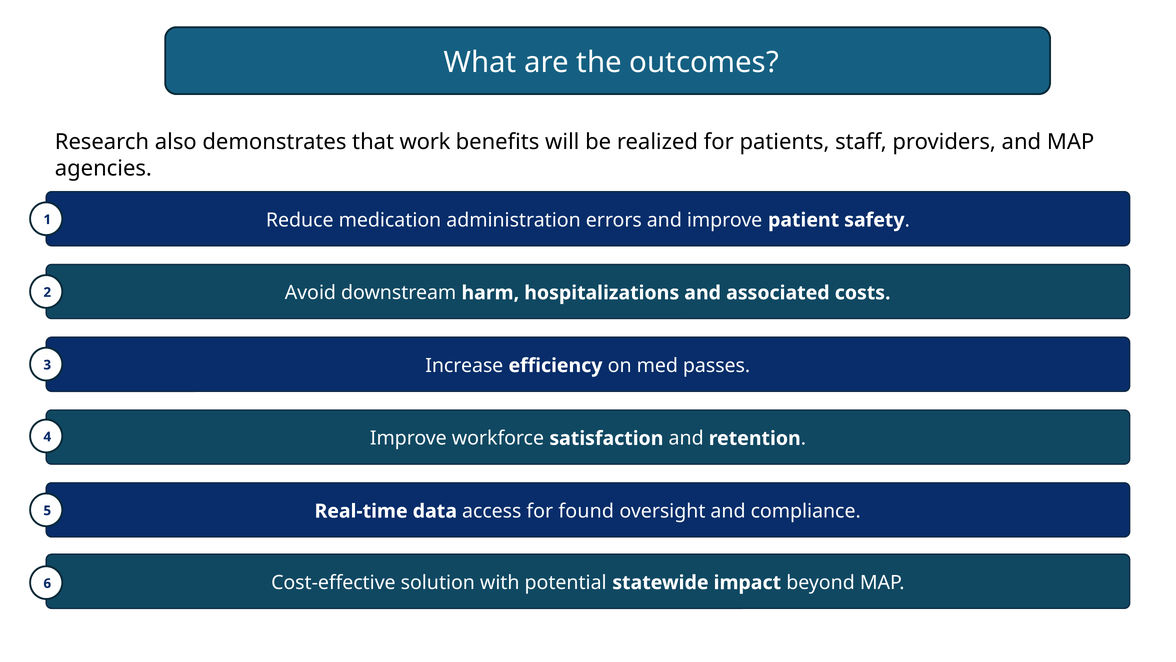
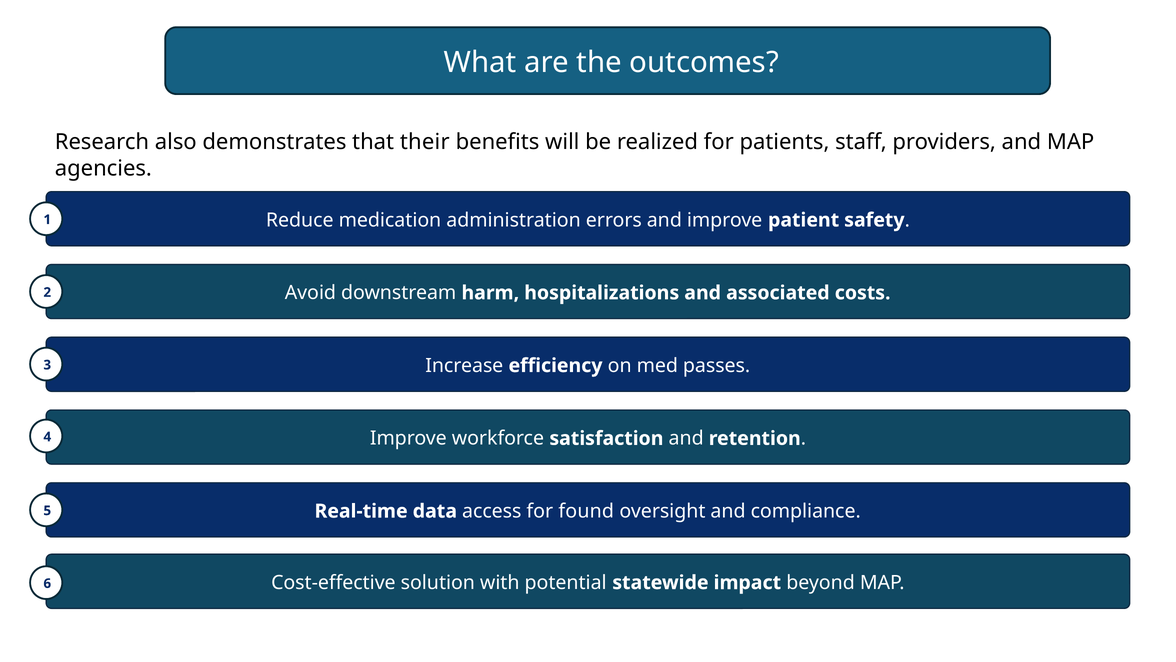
work: work -> their (425, 142)
